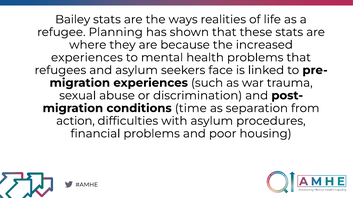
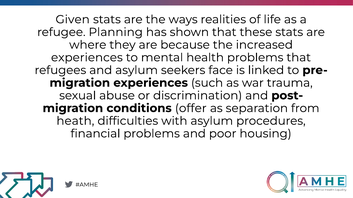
Bailey: Bailey -> Given (73, 19)
time: time -> offer (191, 108)
action: action -> heath (75, 121)
